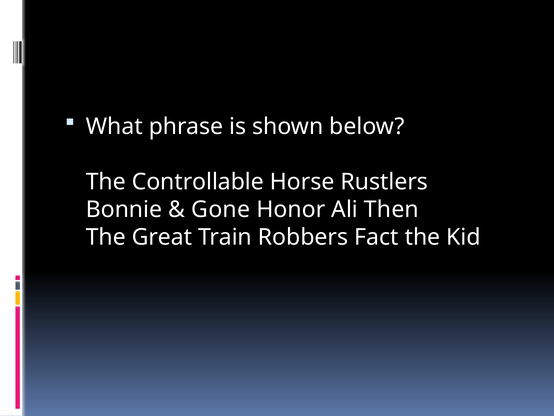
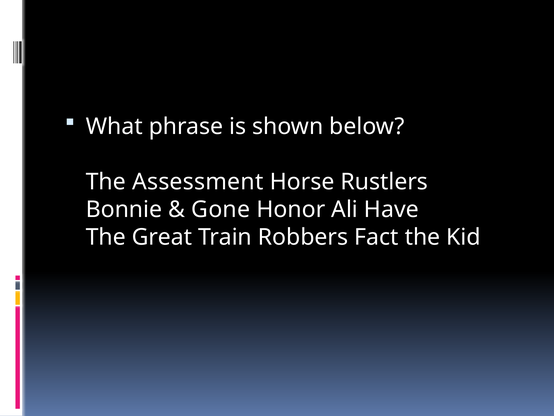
Controllable: Controllable -> Assessment (198, 182)
Then: Then -> Have (391, 209)
